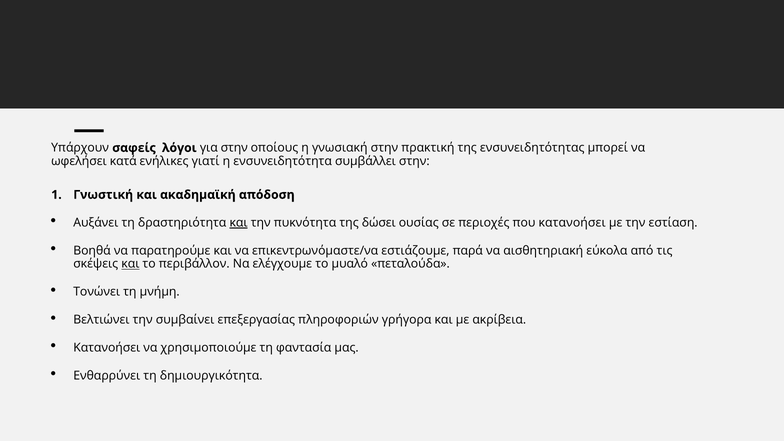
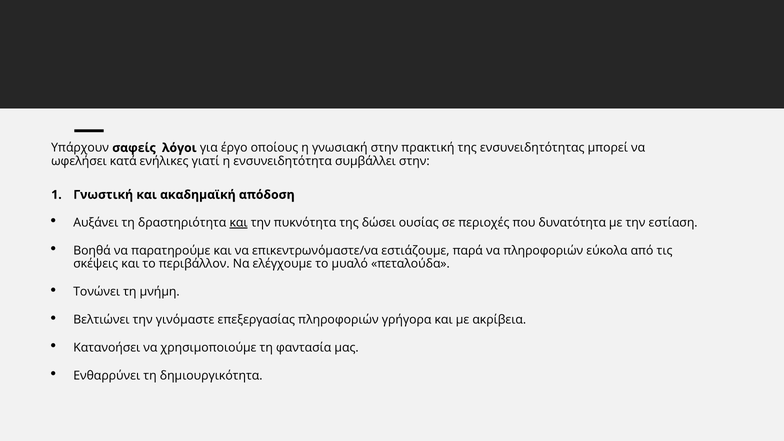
για στην: στην -> έργο (234, 148)
που κατανοήσει: κατανοήσει -> δυνατότητα (572, 223)
να αισθητηριακή: αισθητηριακή -> πληροφοριών (543, 251)
και underline: present -> none (130, 264)
συμβαίνει: συμβαίνει -> γινόμαστε (185, 320)
